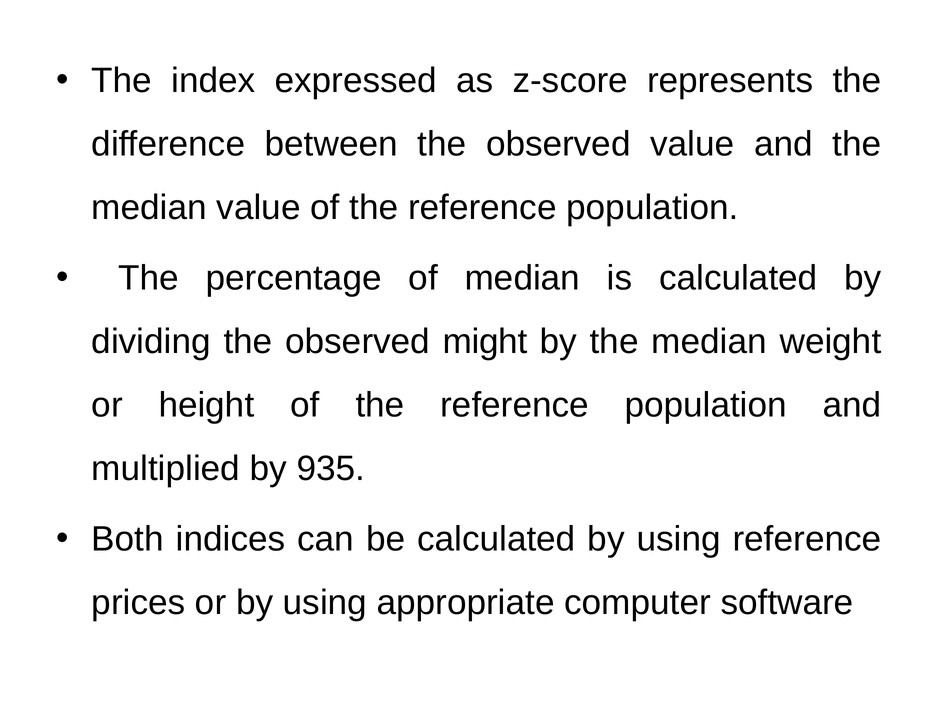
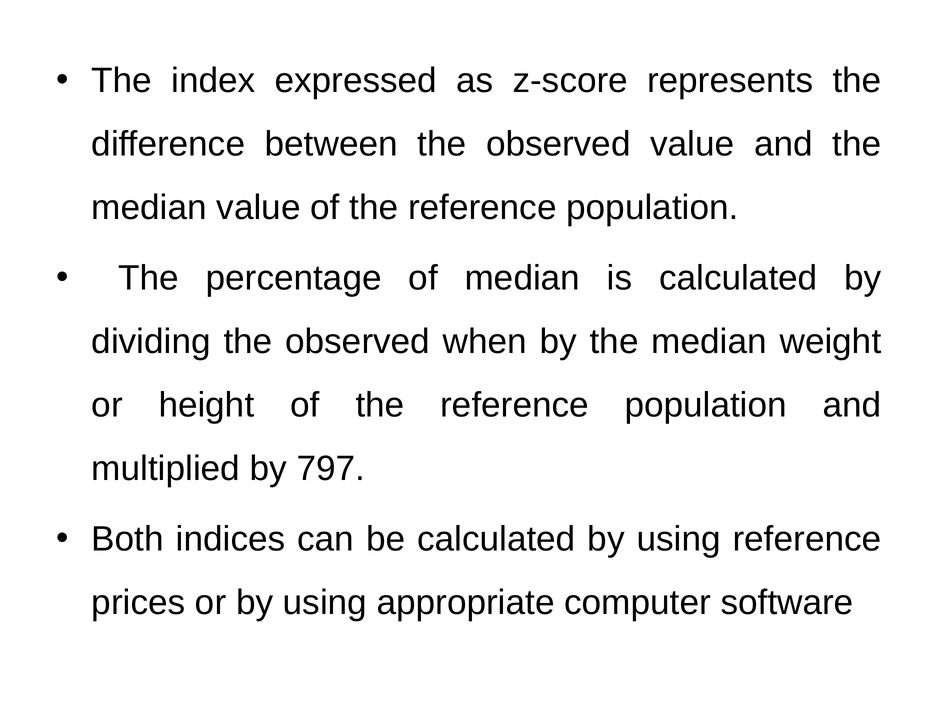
might: might -> when (485, 341)
935: 935 -> 797 (331, 468)
